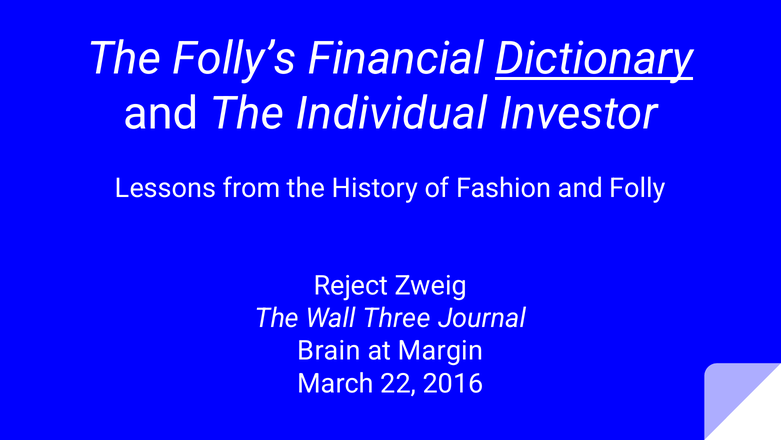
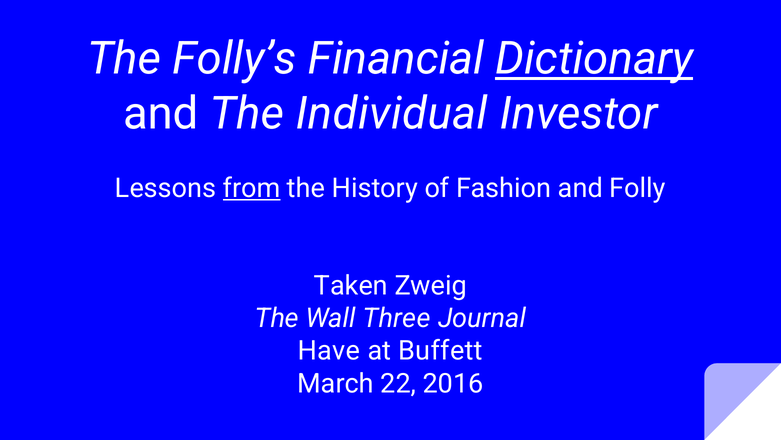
from underline: none -> present (252, 188)
Reject: Reject -> Taken (351, 285)
Brain: Brain -> Have (329, 350)
Margin: Margin -> Buffett (440, 350)
